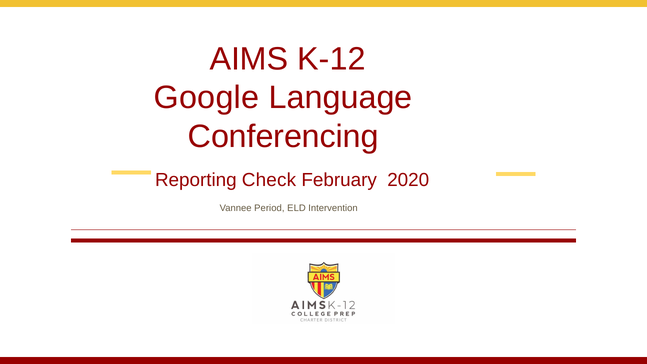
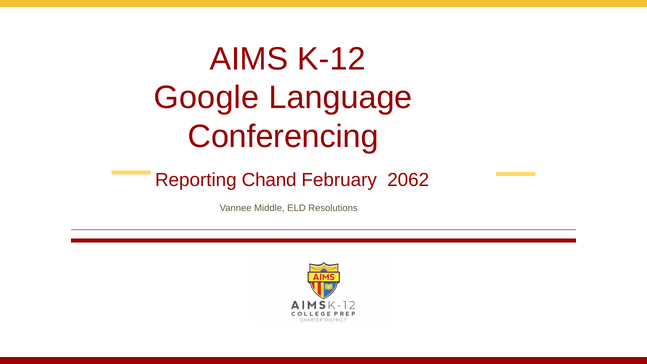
Check: Check -> Chand (269, 180)
2020: 2020 -> 2062 (408, 180)
Period: Period -> Middle (269, 208)
Intervention: Intervention -> Resolutions (333, 208)
